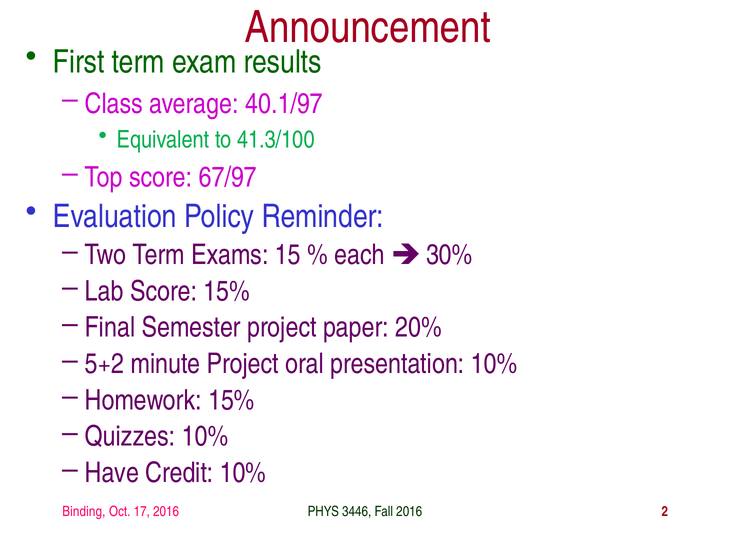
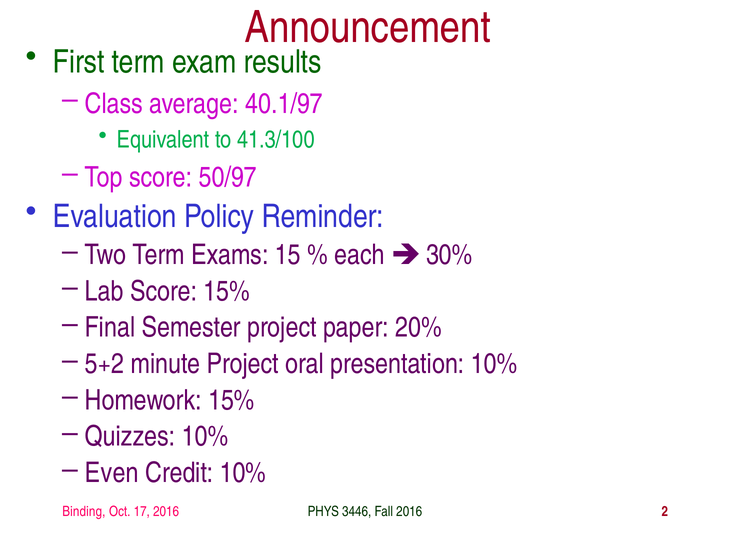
67/97: 67/97 -> 50/97 (228, 178)
Have: Have -> Even (112, 473)
